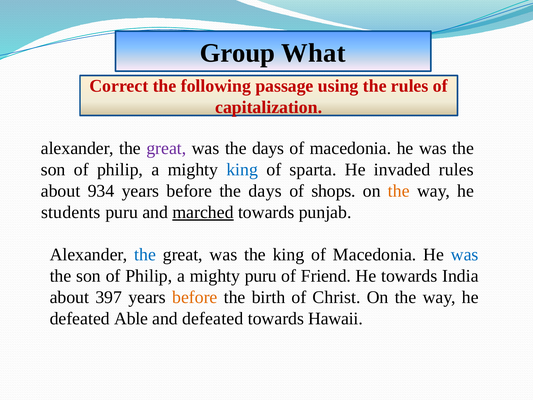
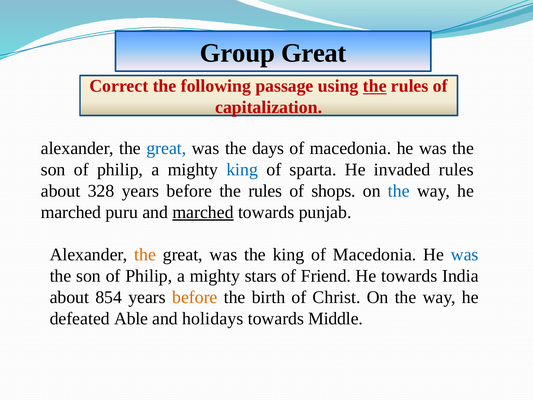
Group What: What -> Great (314, 53)
the underline: none -> present (375, 86)
great colour: purple -> blue (166, 148)
934: 934 -> 328 (101, 191)
before the days: days -> rules (265, 191)
the colour: orange -> blue (399, 191)
students: students -> marched (71, 212)
the colour: blue -> orange (145, 254)
mighty puru: puru -> stars (261, 276)
397: 397 -> 854 (109, 297)
and defeated: defeated -> holidays (213, 318)
Hawaii: Hawaii -> Middle (336, 318)
